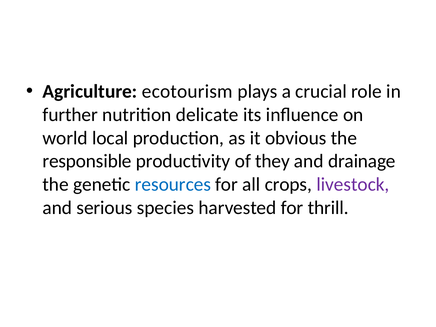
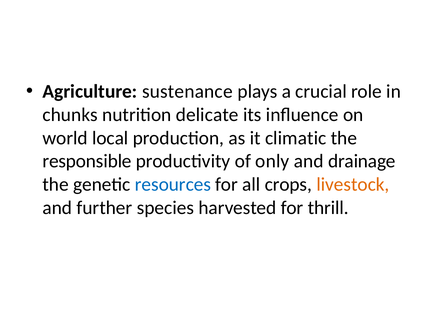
ecotourism: ecotourism -> sustenance (187, 91)
further: further -> chunks (70, 115)
obvious: obvious -> climatic (296, 138)
they: they -> only (272, 161)
livestock colour: purple -> orange (353, 185)
serious: serious -> further (104, 208)
